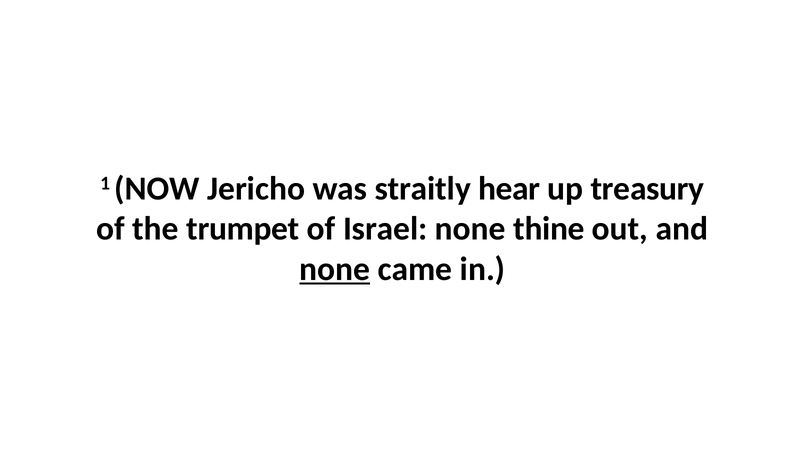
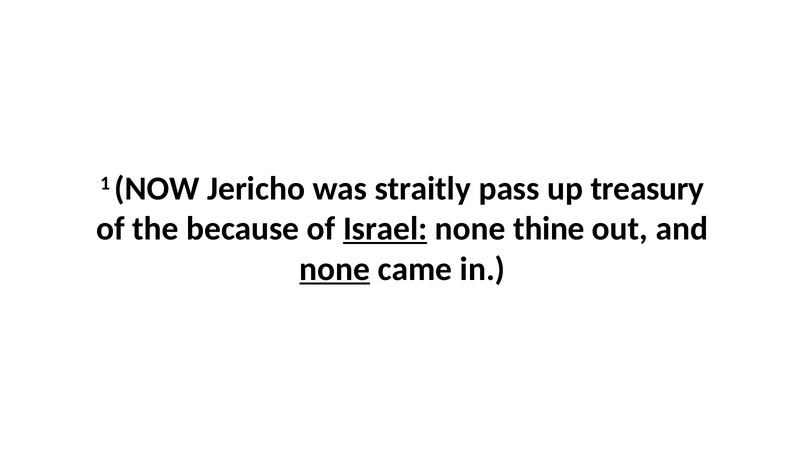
hear: hear -> pass (509, 188)
trumpet: trumpet -> because (243, 229)
Israel underline: none -> present (385, 229)
